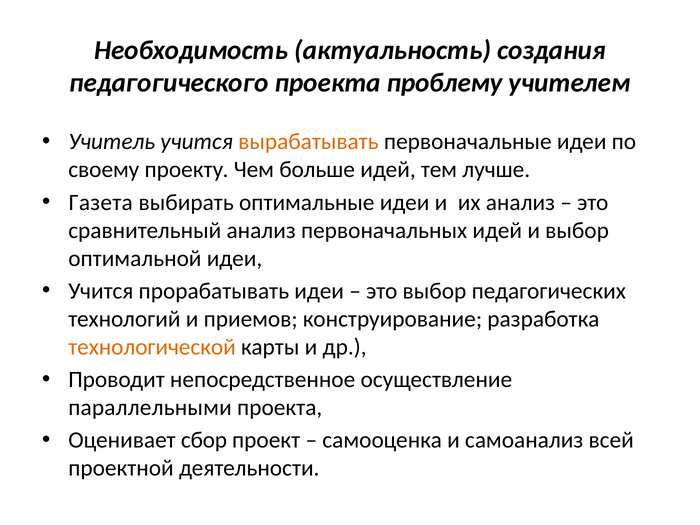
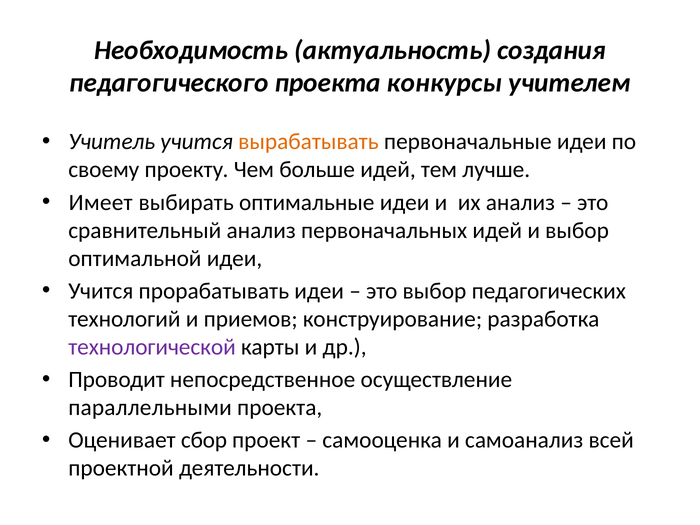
проблему: проблему -> конкурсы (444, 83)
Газета: Газета -> Имеет (101, 202)
технологической colour: orange -> purple (152, 347)
